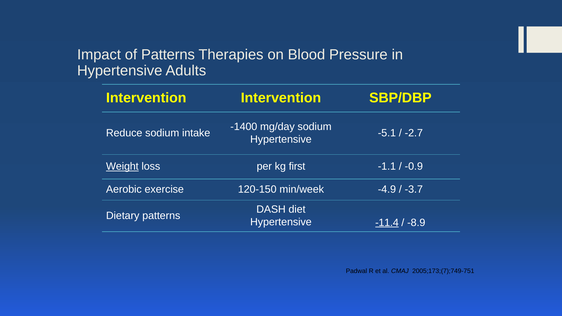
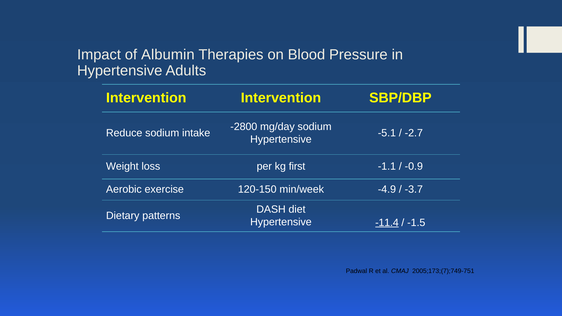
of Patterns: Patterns -> Albumin (168, 55)
-1400: -1400 -> -2800 (244, 127)
Weight underline: present -> none (122, 167)
-8.9: -8.9 -> -1.5 (416, 223)
